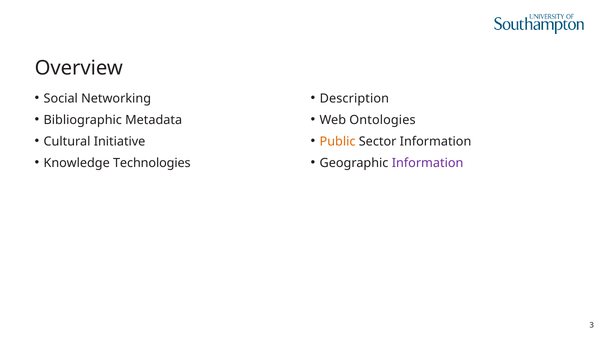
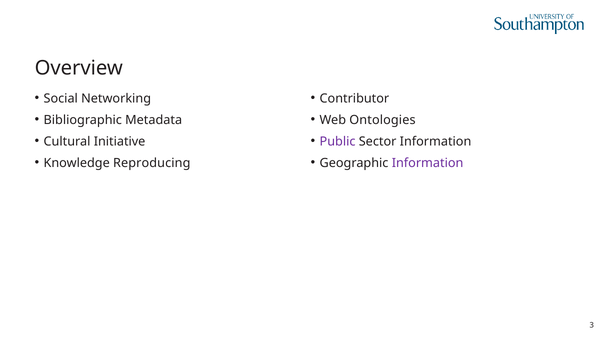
Description: Description -> Contributor (354, 99)
Public colour: orange -> purple (338, 142)
Technologies: Technologies -> Reproducing (152, 163)
